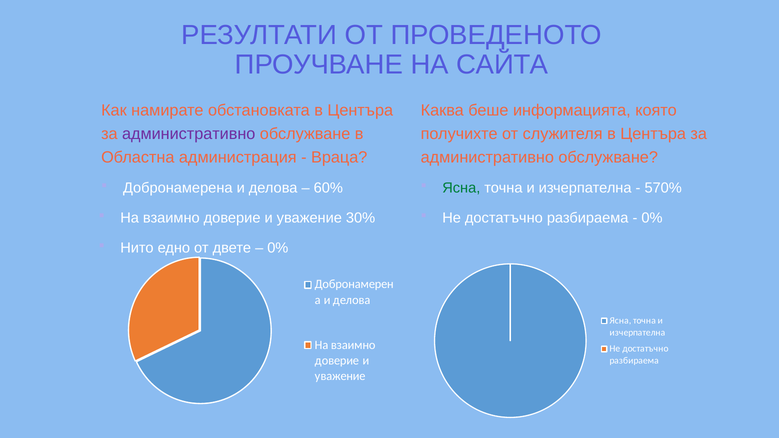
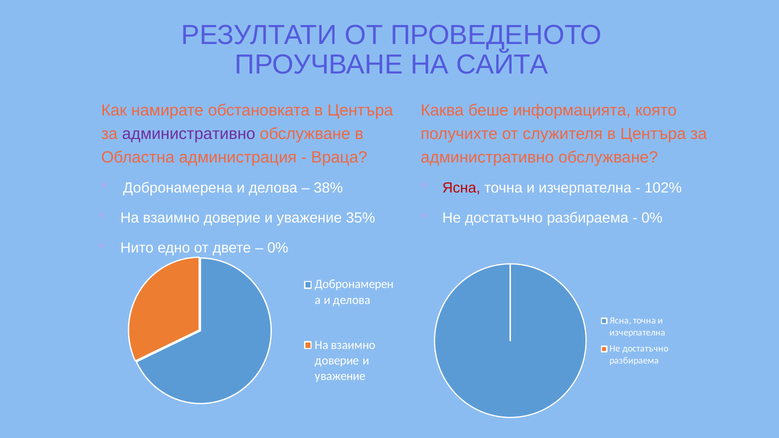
60%: 60% -> 38% (328, 188)
Ясна colour: green -> red (461, 188)
570%: 570% -> 102% (663, 188)
30%: 30% -> 35% (361, 218)
